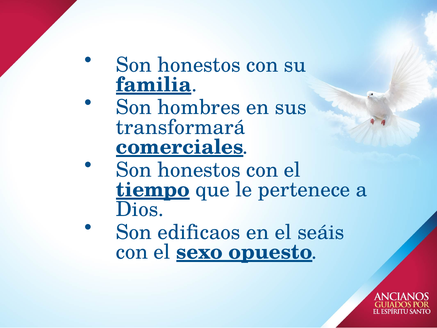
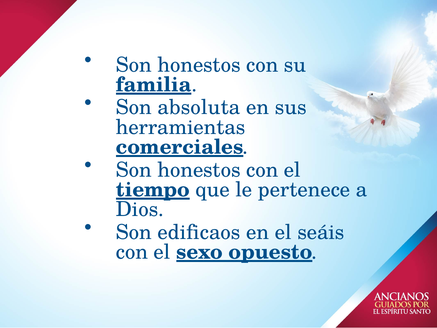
hombres: hombres -> absoluta (199, 107)
transformará: transformará -> herramientas (181, 127)
